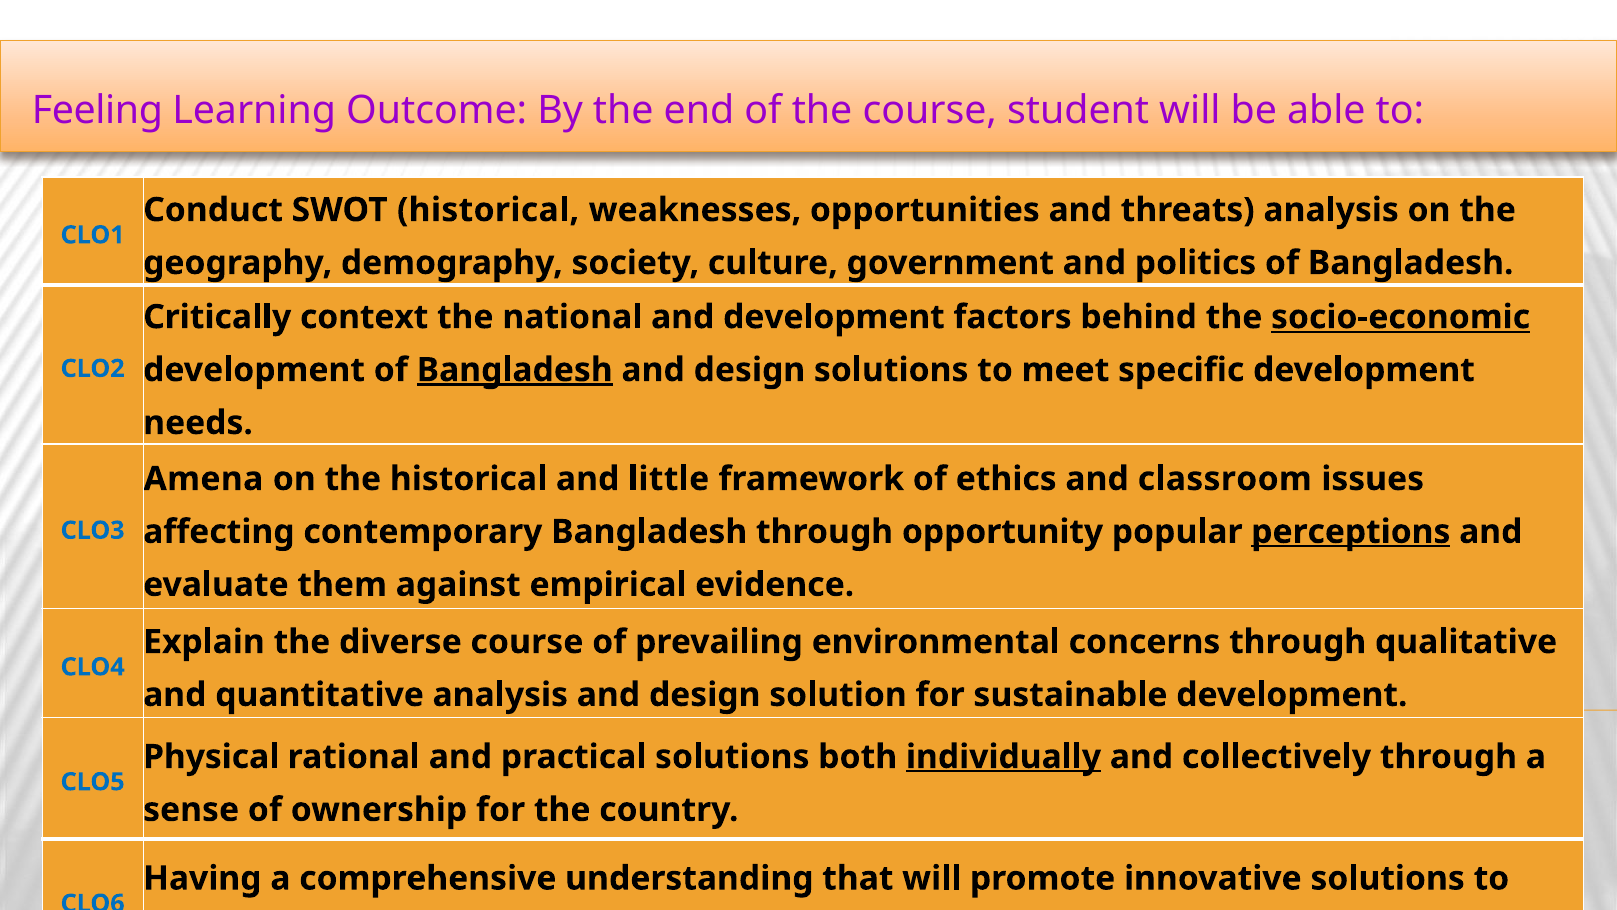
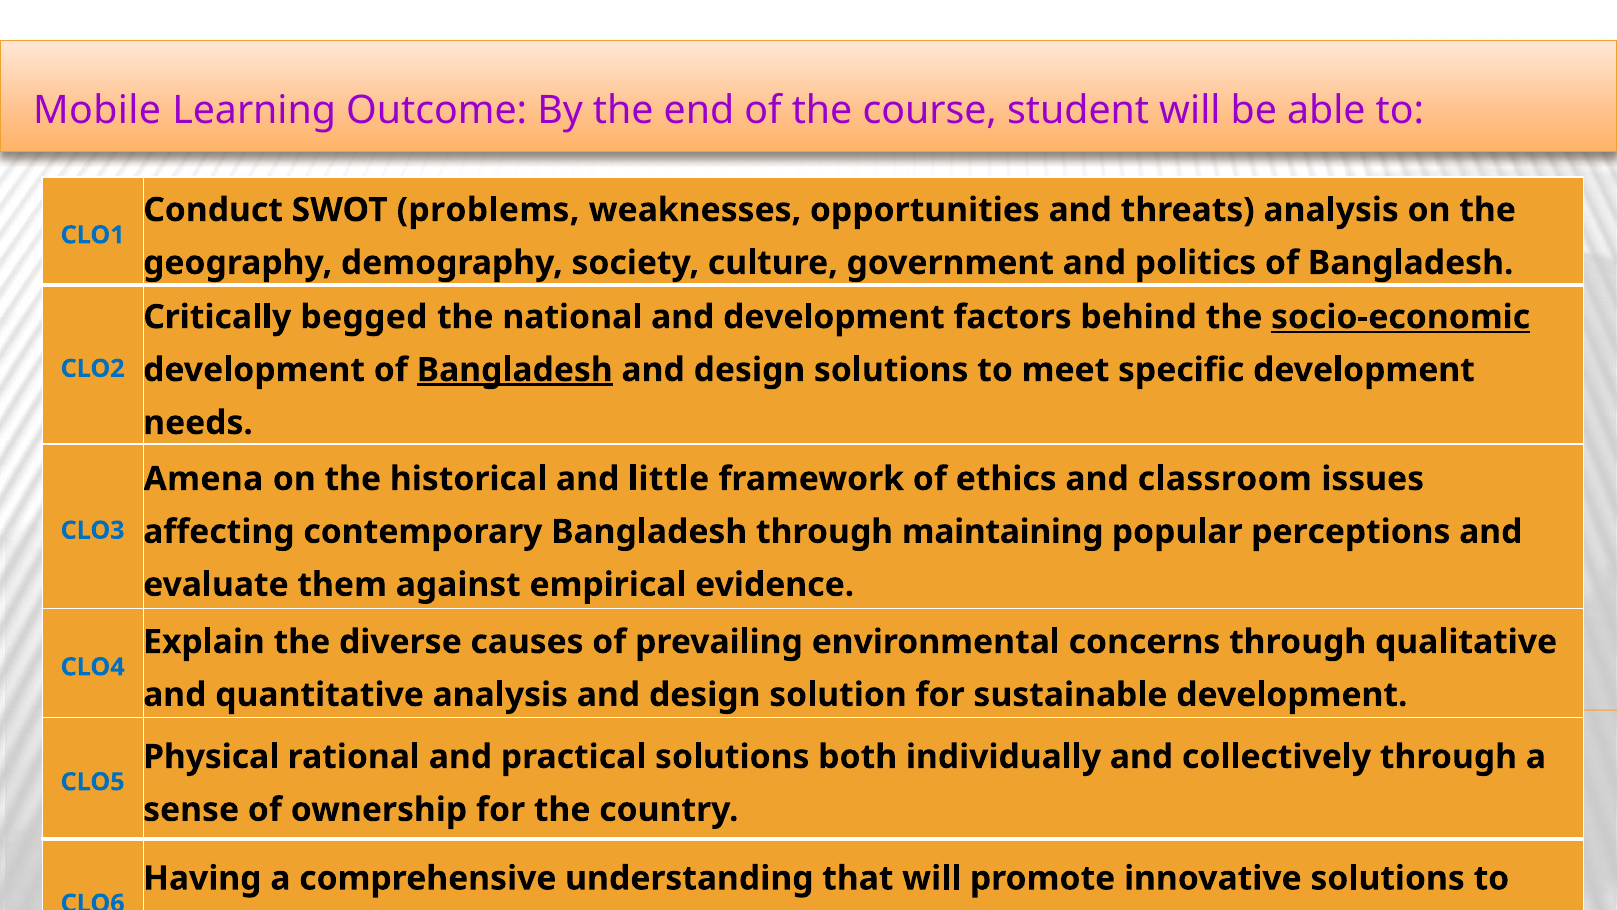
Feeling: Feeling -> Mobile (97, 110)
SWOT historical: historical -> problems (488, 210)
context: context -> begged (364, 317)
opportunity: opportunity -> maintaining (1003, 532)
perceptions underline: present -> none (1351, 532)
diverse course: course -> causes (527, 642)
individually underline: present -> none (1004, 757)
